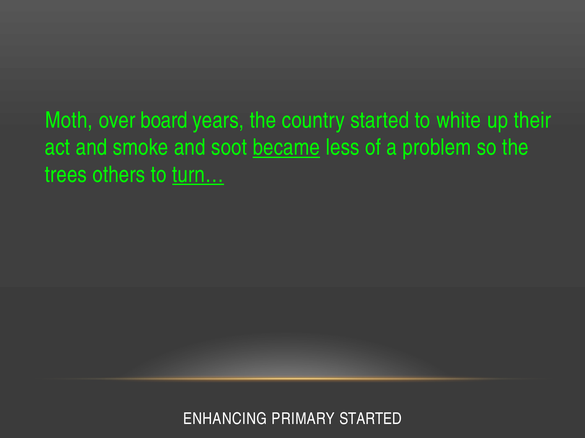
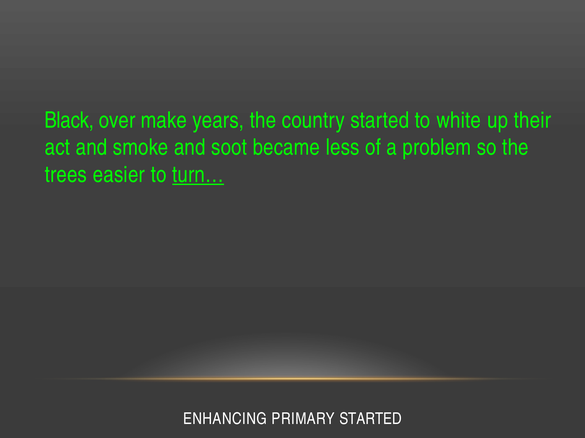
Moth: Moth -> Black (69, 121)
board: board -> make (164, 121)
became underline: present -> none (286, 148)
others: others -> easier (119, 175)
